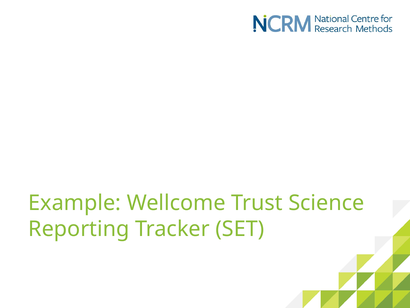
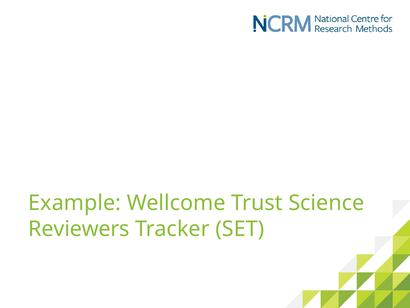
Reporting: Reporting -> Reviewers (79, 229)
